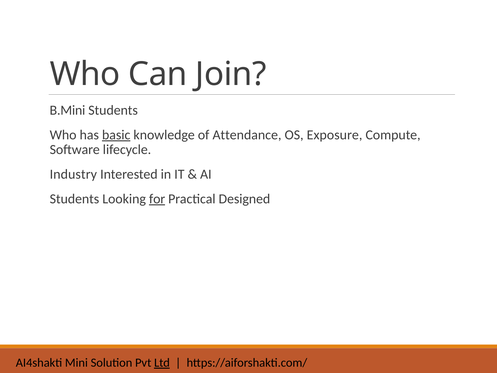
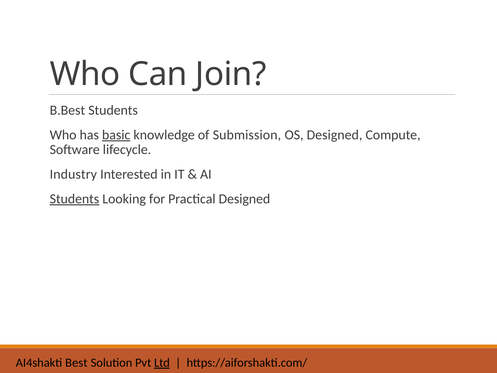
B.Mini: B.Mini -> B.Best (67, 110)
Attendance: Attendance -> Submission (247, 135)
OS Exposure: Exposure -> Designed (335, 135)
Students underline: none -> present (74, 199)
for underline: present -> none (157, 199)
Mini: Mini -> Best (76, 363)
